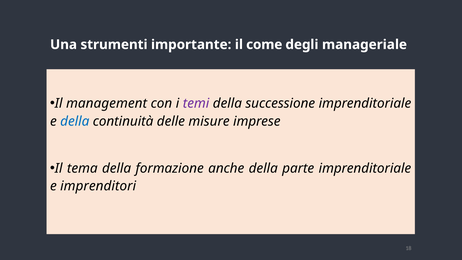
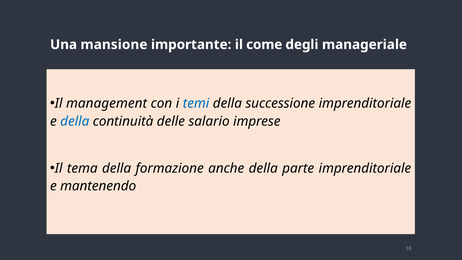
strumenti: strumenti -> mansione (114, 45)
temi colour: purple -> blue (196, 103)
misure: misure -> salario (209, 121)
imprenditori: imprenditori -> mantenendo (98, 186)
